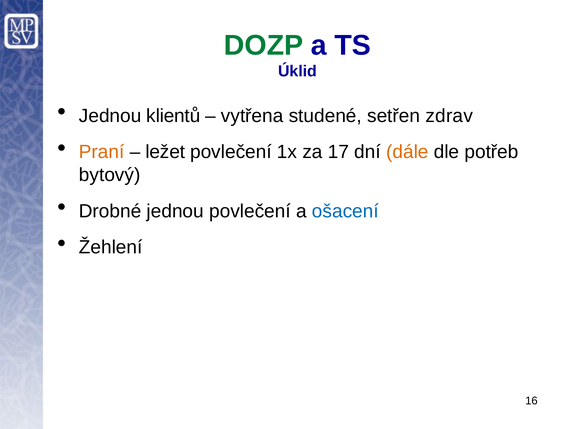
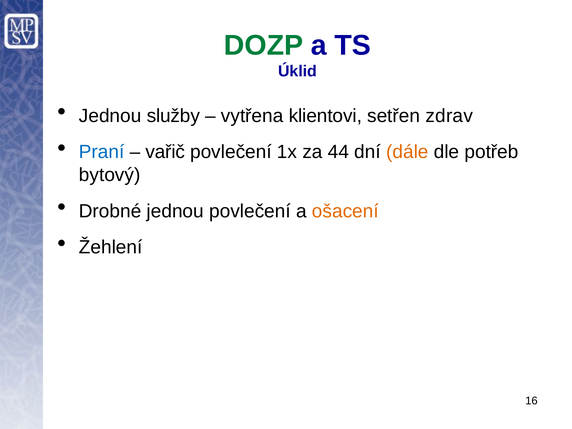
klientů: klientů -> služby (173, 116)
studené: studené -> klientovi (325, 116)
Praní colour: orange -> blue (102, 152)
ležet: ležet -> vařič (165, 152)
17: 17 -> 44 (338, 152)
ošacení colour: blue -> orange (345, 211)
